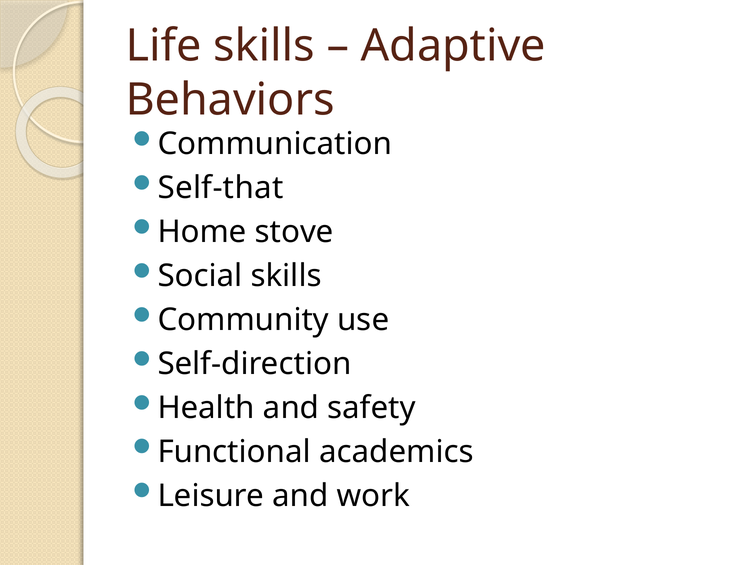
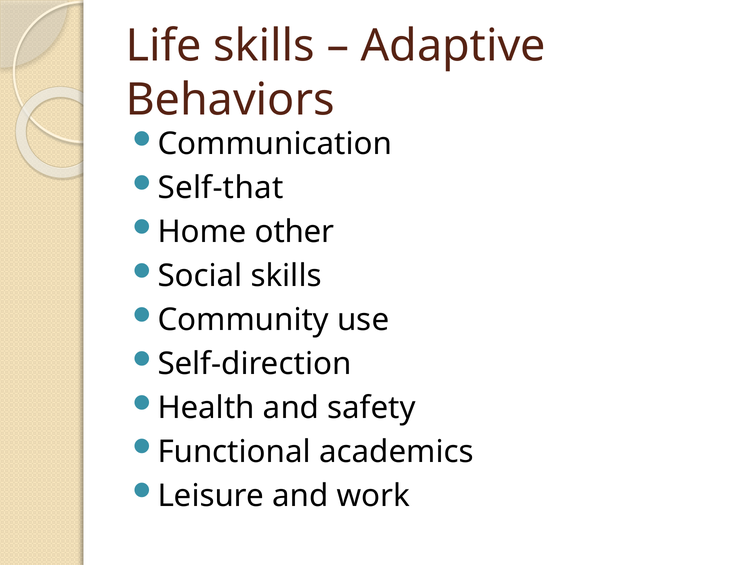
stove: stove -> other (294, 232)
